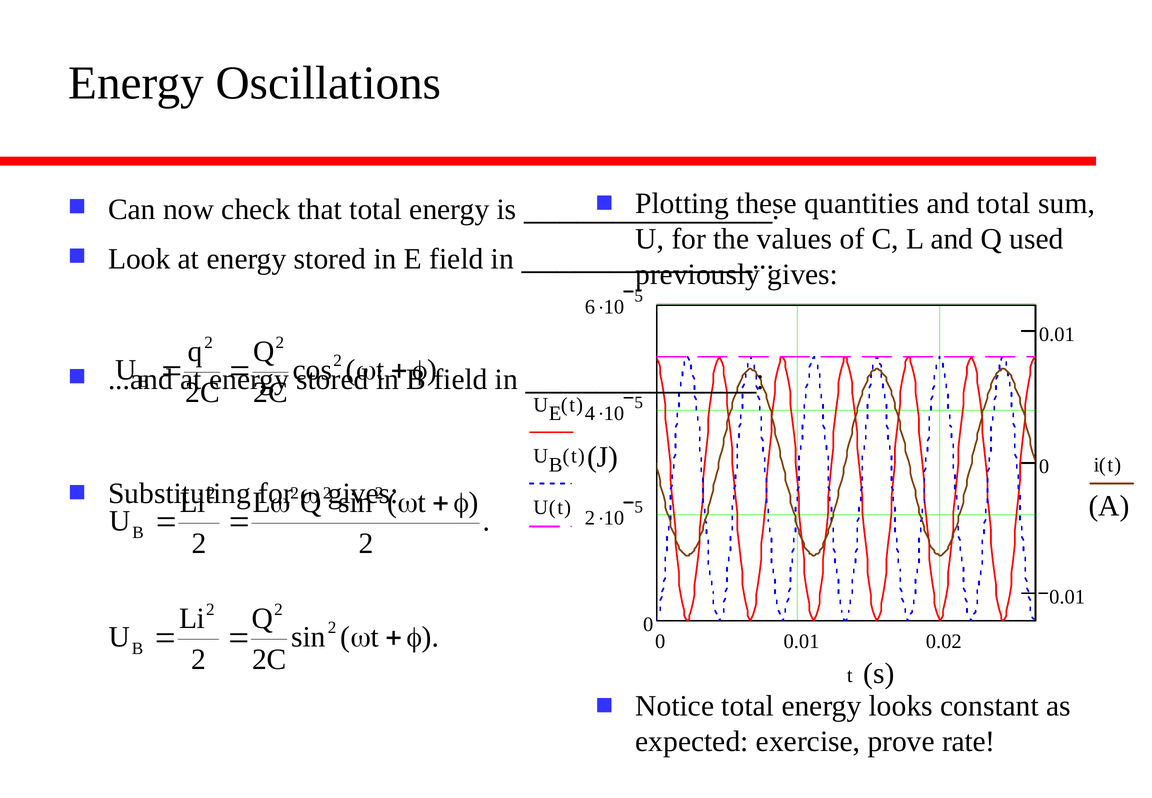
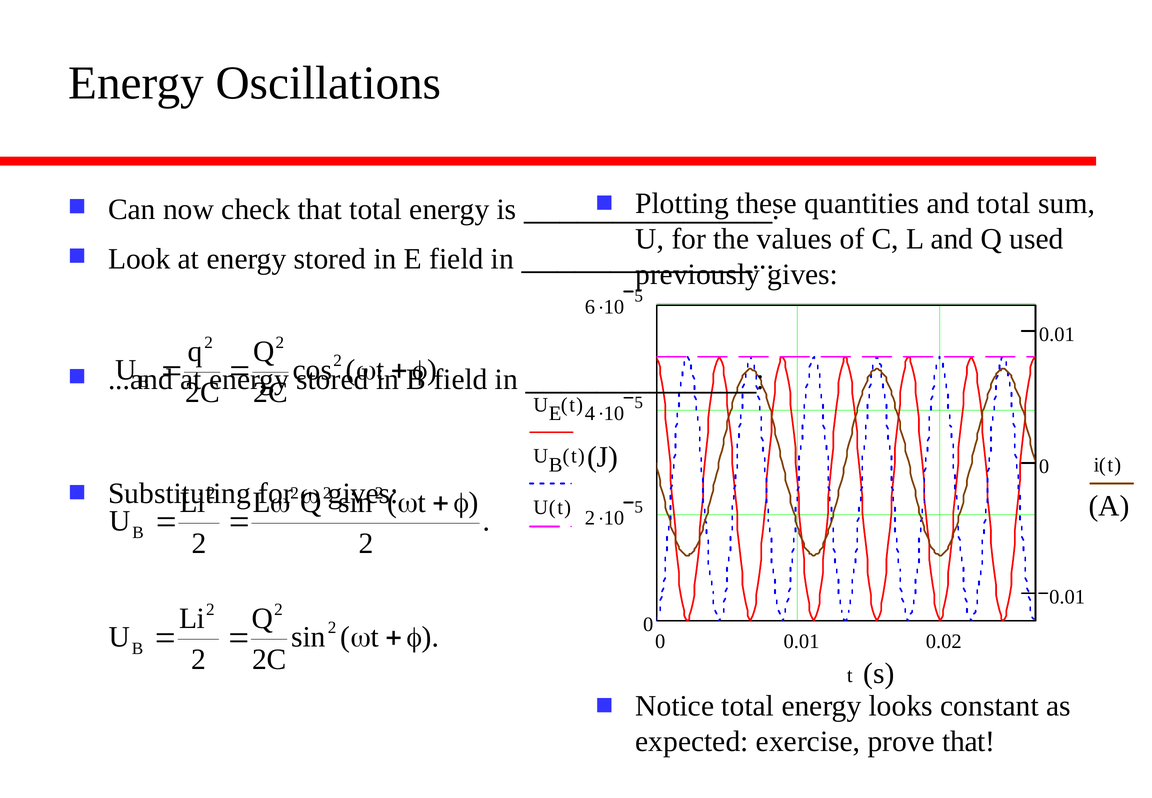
prove rate: rate -> that (969, 741)
